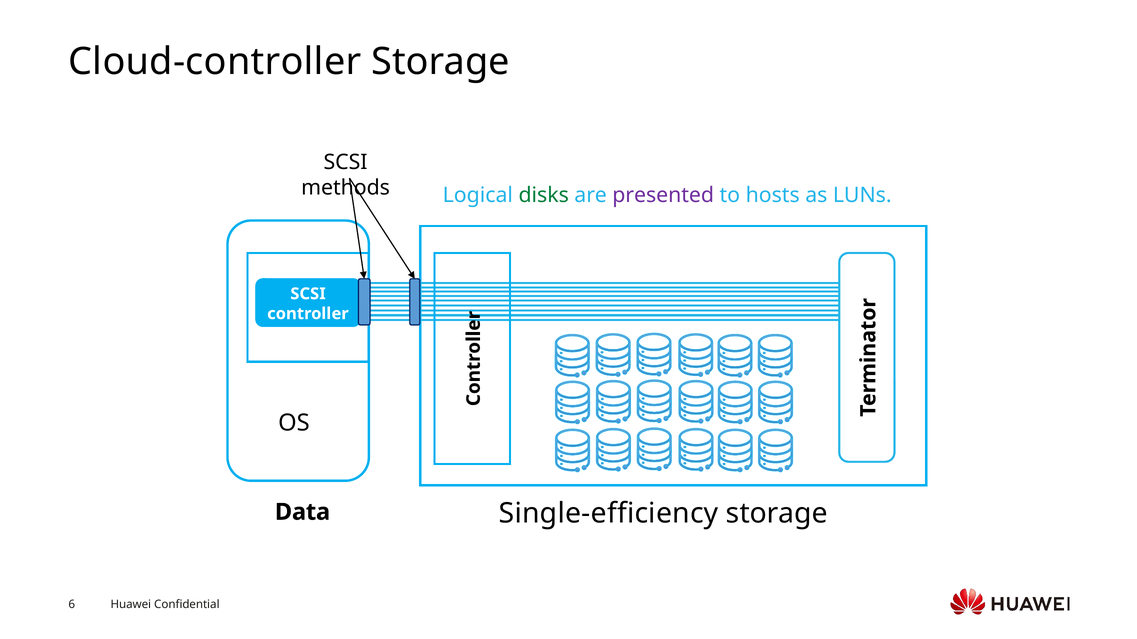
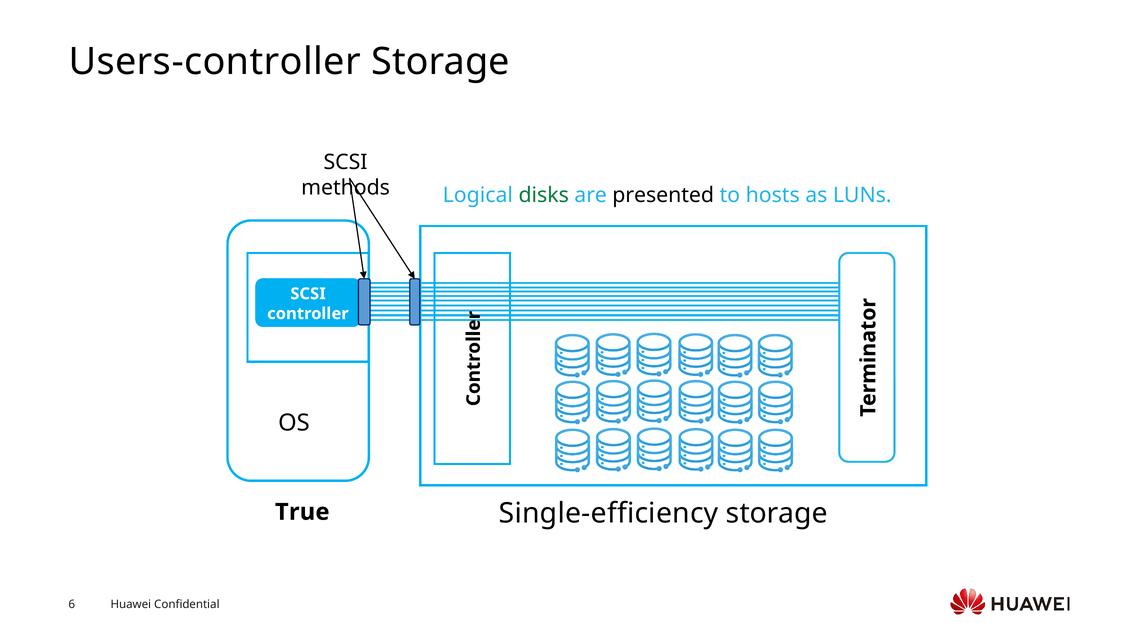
Cloud-controller: Cloud-controller -> Users-controller (215, 62)
presented colour: purple -> black (663, 195)
Data: Data -> True (302, 512)
